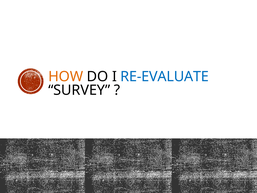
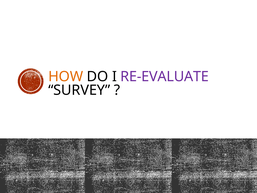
RE-EVALUATE colour: blue -> purple (165, 76)
